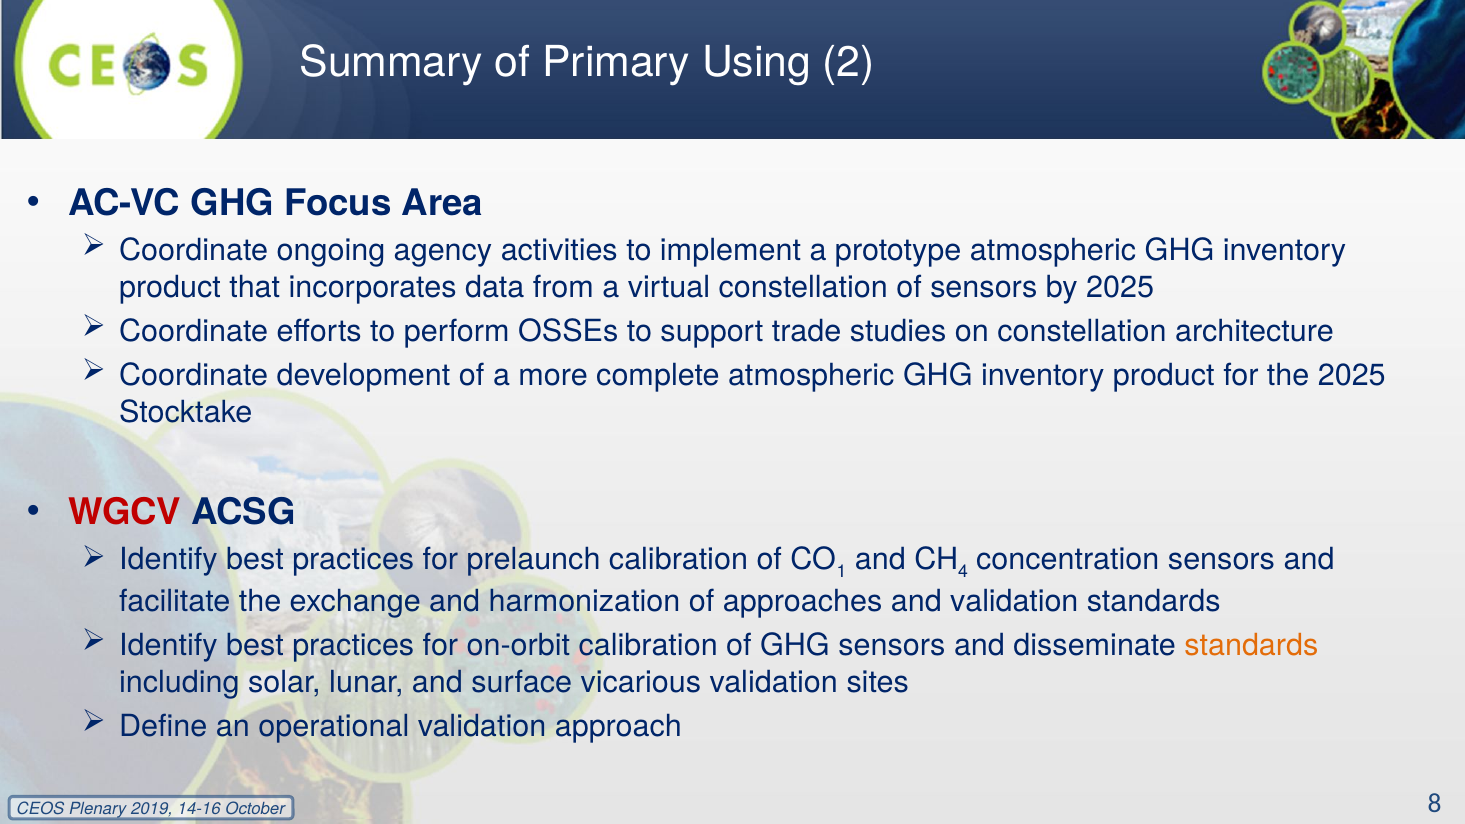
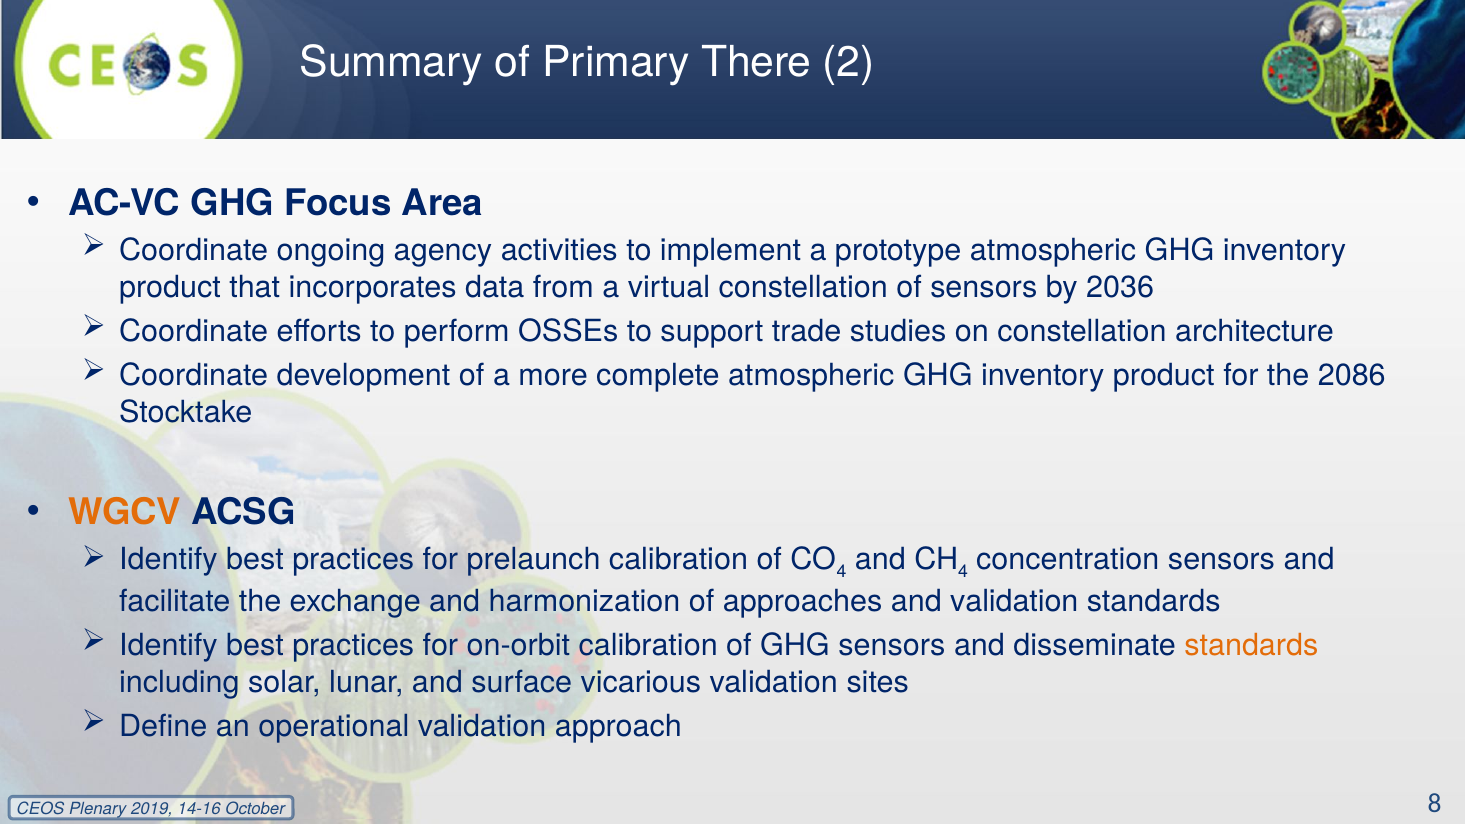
Using: Using -> There (757, 62)
by 2025: 2025 -> 2036 (1120, 287)
the 2025: 2025 -> 2086 (1352, 376)
WGCV colour: red -> orange (125, 512)
1: 1 -> 4 (842, 572)
